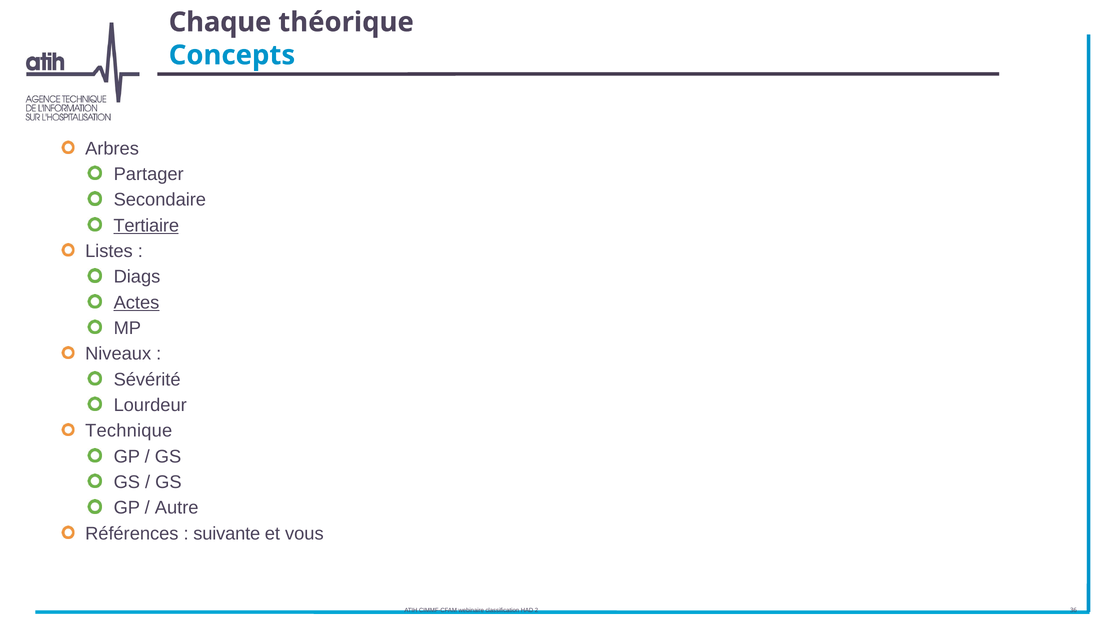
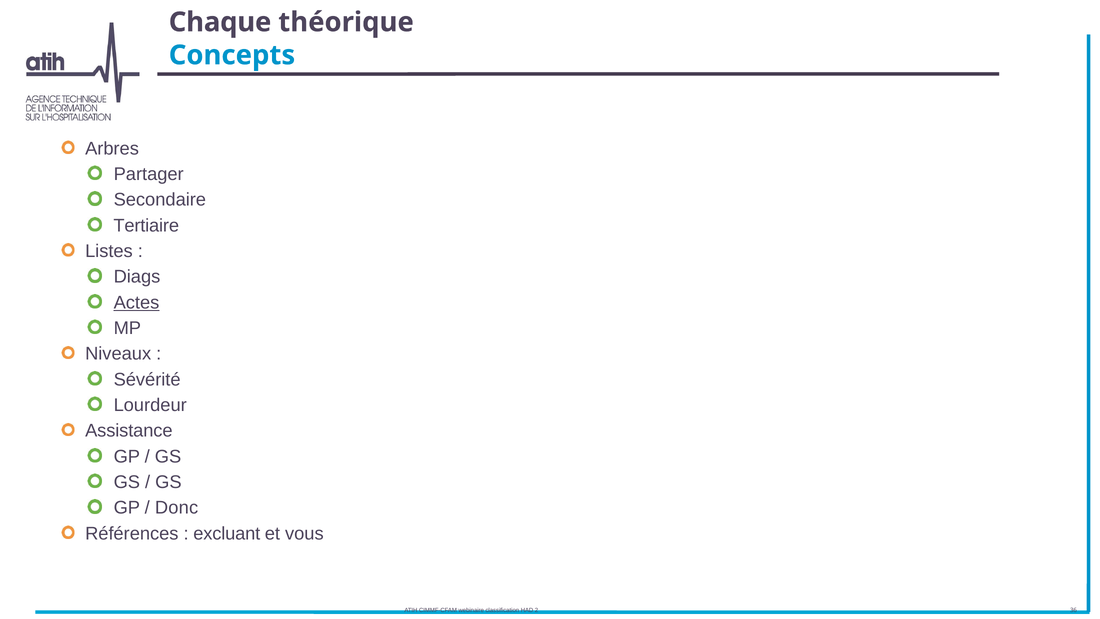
Tertiaire underline: present -> none (146, 225)
Technique: Technique -> Assistance (129, 431)
Autre: Autre -> Donc (177, 508)
suivante: suivante -> excluant (227, 533)
